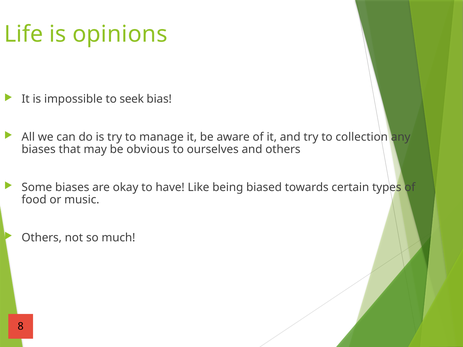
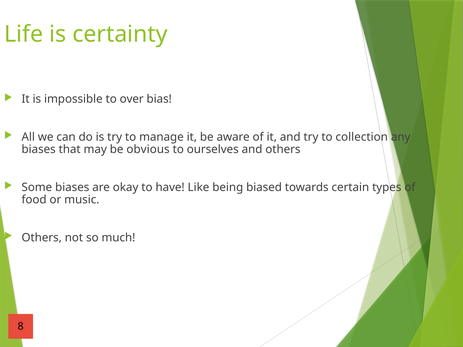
opinions: opinions -> certainty (120, 34)
seek: seek -> over (132, 99)
